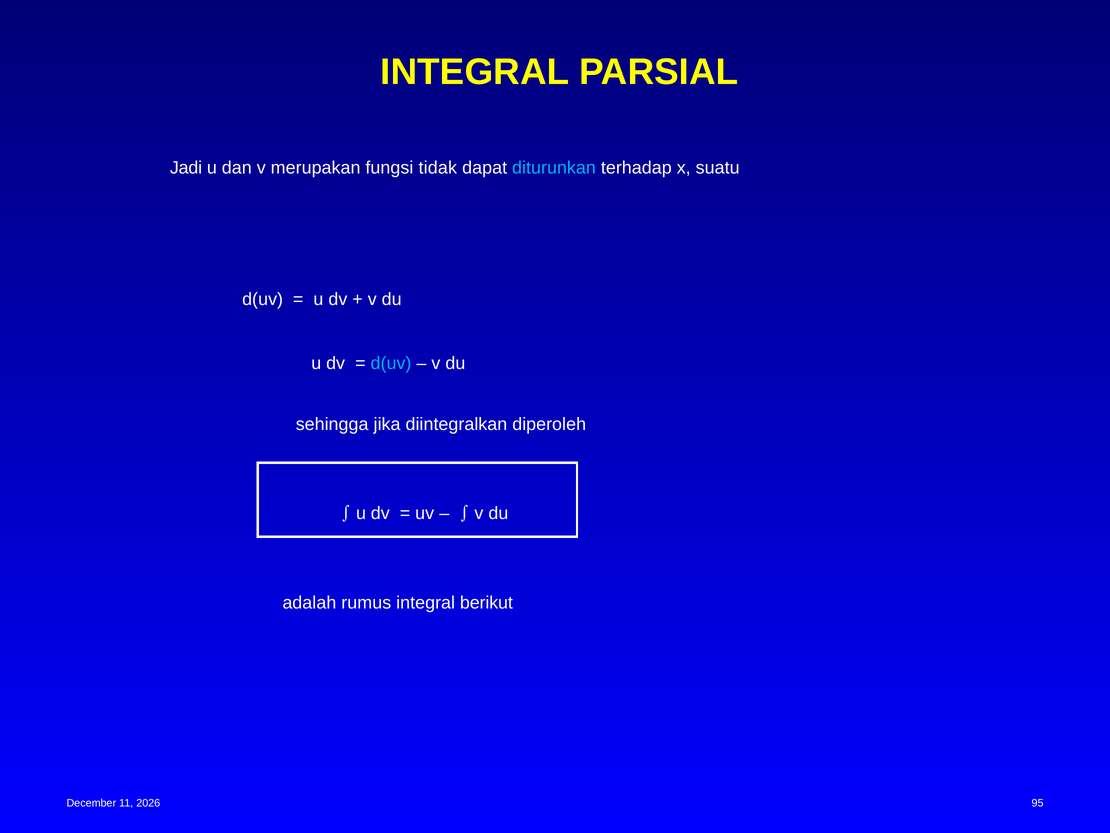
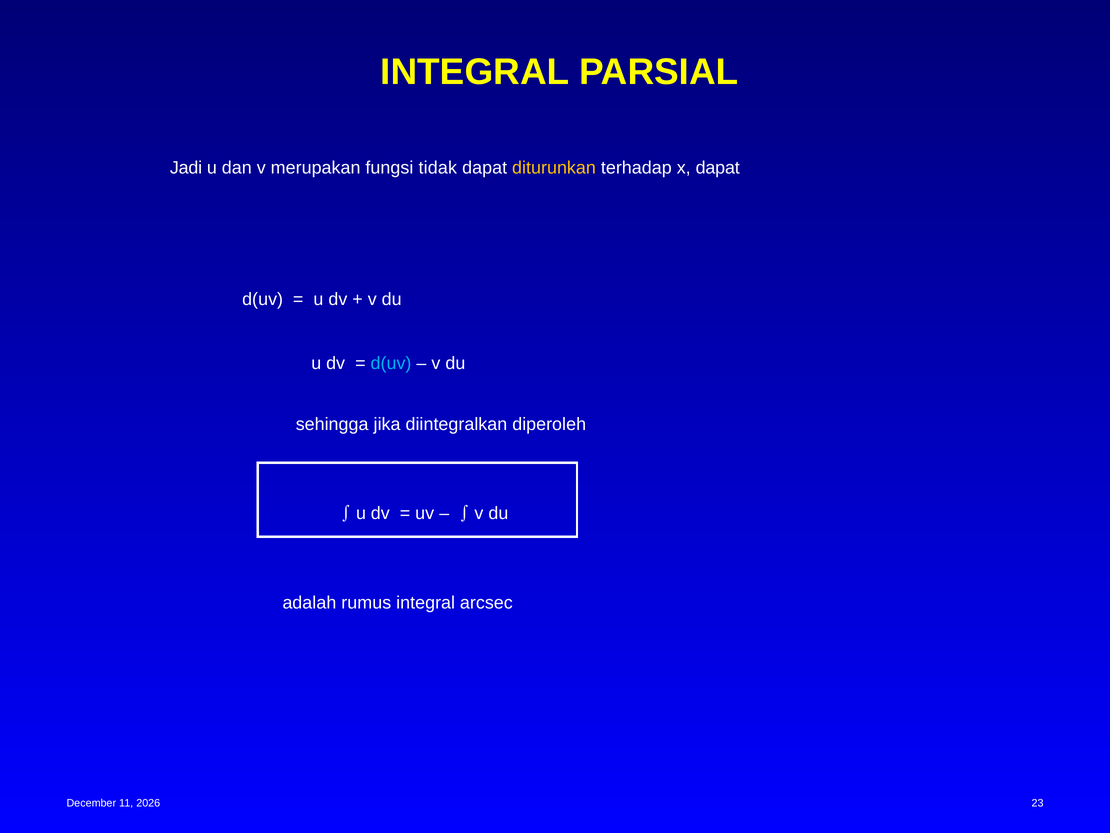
diturunkan colour: light blue -> yellow (554, 168)
x suatu: suatu -> dapat (718, 168)
berikut: berikut -> arcsec (486, 602)
95: 95 -> 23 (1038, 803)
